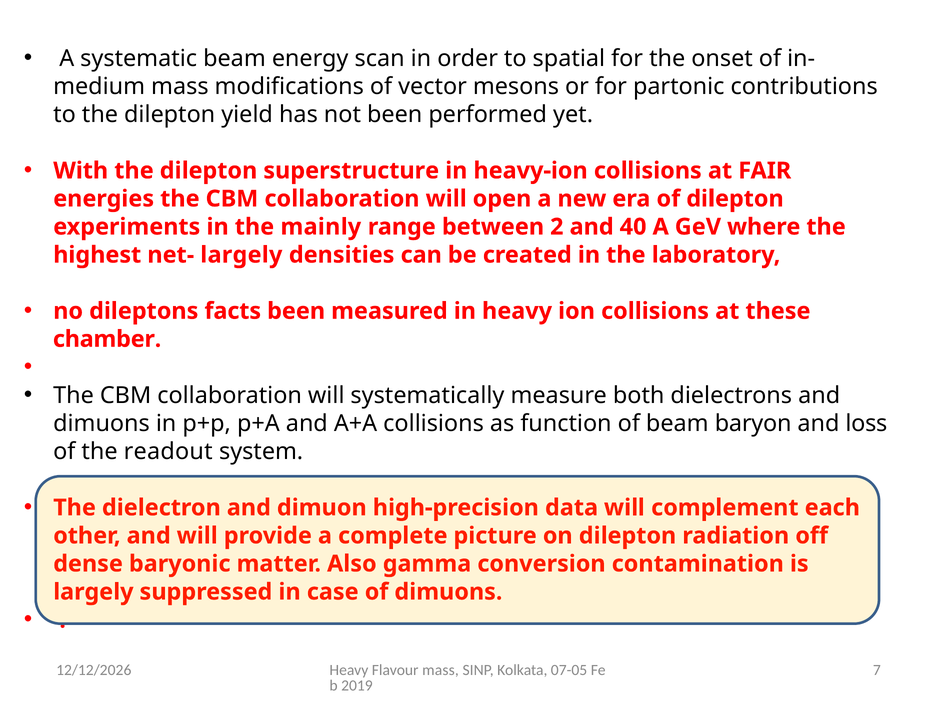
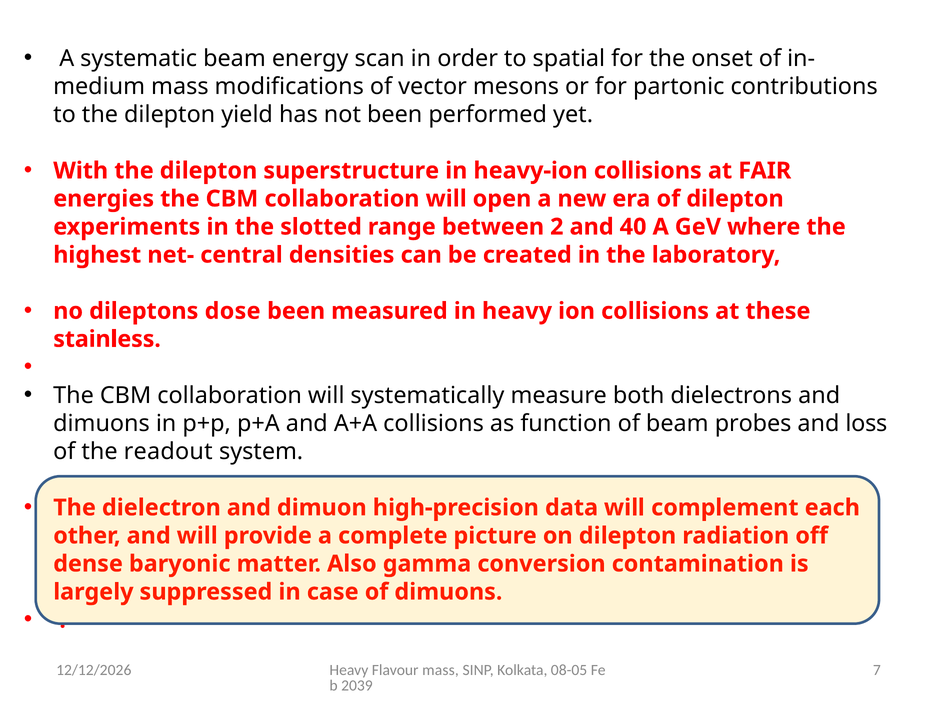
mainly: mainly -> slotted (321, 227)
net- largely: largely -> central (242, 255)
facts: facts -> dose (233, 311)
chamber: chamber -> stainless (107, 340)
baryon: baryon -> probes (753, 424)
07-05: 07-05 -> 08-05 (569, 671)
2019: 2019 -> 2039 (357, 687)
